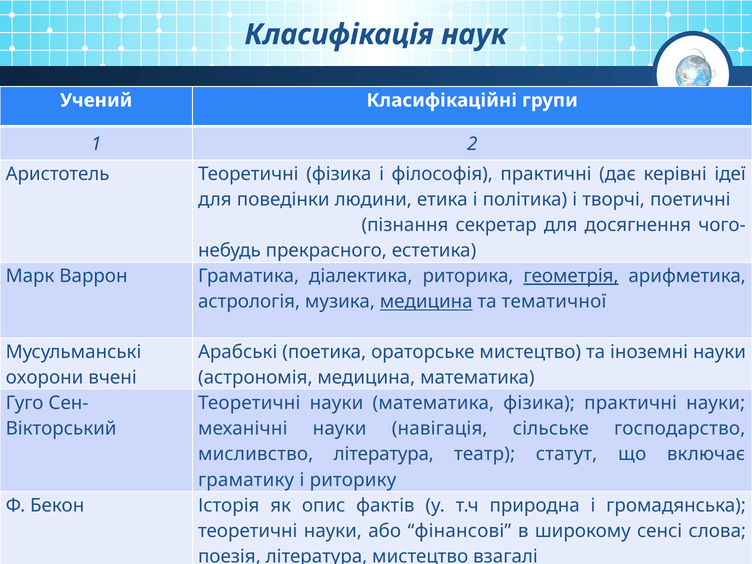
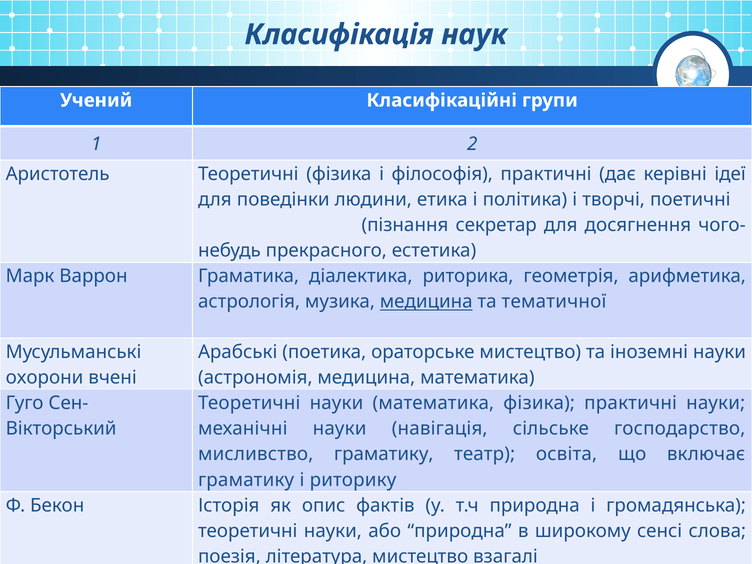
геометрія underline: present -> none (571, 276)
мисливство література: література -> граматику (384, 454)
статут: статут -> освіта (567, 454)
або фінансові: фінансові -> природна (460, 531)
